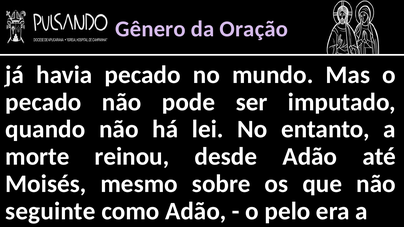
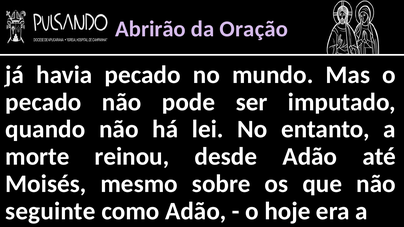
Gênero: Gênero -> Abrirão (151, 29)
pelo: pelo -> hoje (287, 211)
